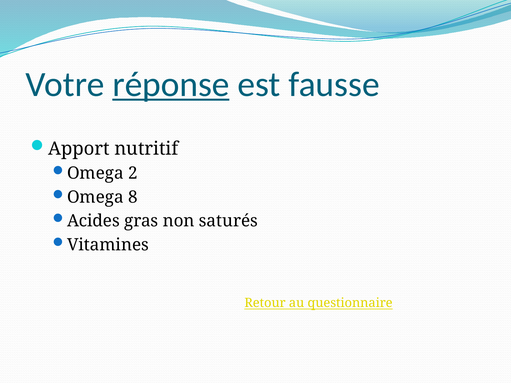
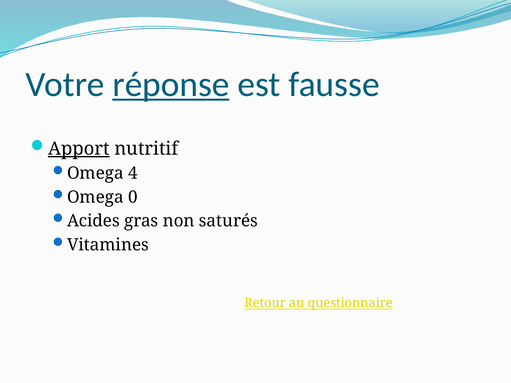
Apport underline: none -> present (79, 149)
2: 2 -> 4 (133, 173)
8: 8 -> 0 (133, 197)
